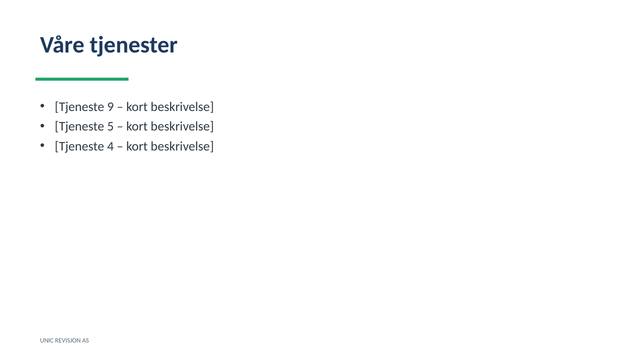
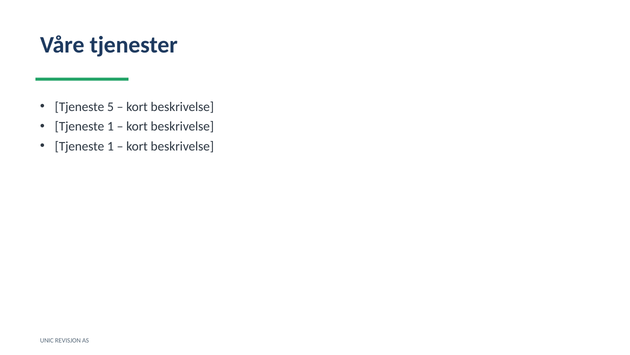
9: 9 -> 5 (110, 107)
5: 5 -> 1 (110, 126)
4: 4 -> 1 (110, 146)
